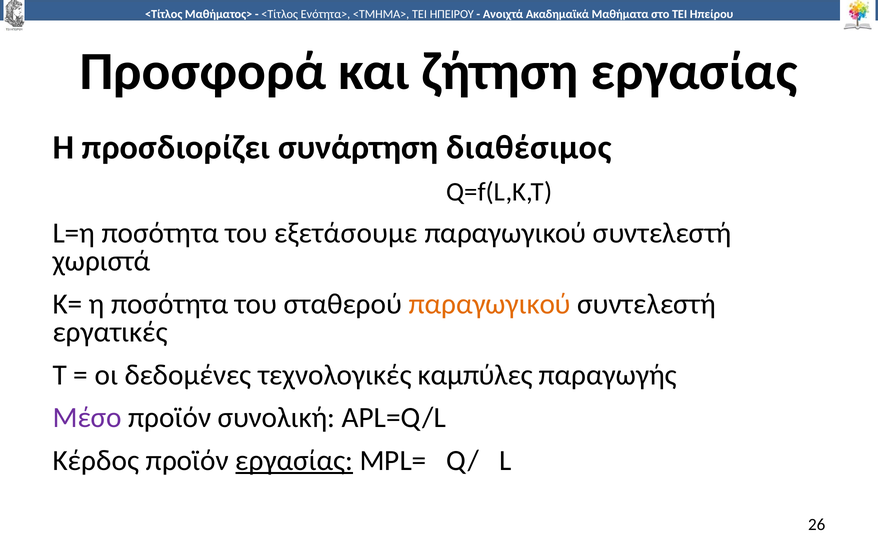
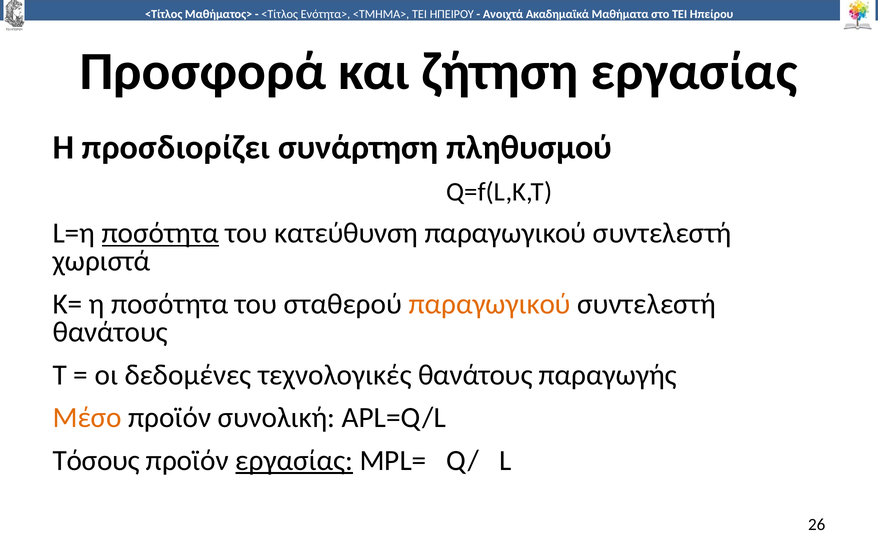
διαθέσιµος: διαθέσιµος -> πληθυσµού (529, 147)
ποσότητα underline: none -> present (160, 233)
εξετάσουμε: εξετάσουμε -> κατεύθυνση (346, 233)
εργατικές: εργατικές -> θανάτους (110, 332)
τεχνολογικές καµπύλες: καµπύλες -> θανάτους (475, 375)
Μέσο colour: purple -> orange (87, 417)
Κέρδος: Κέρδος -> Τόσους (96, 460)
